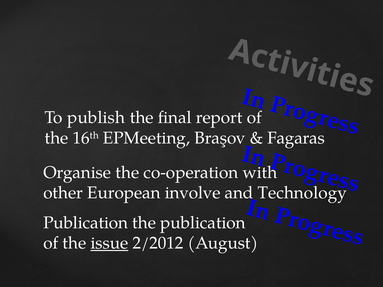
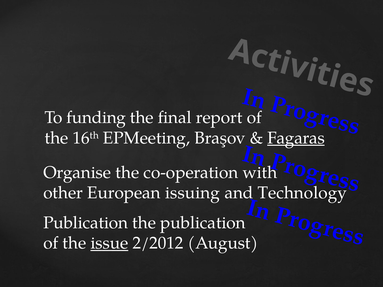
publish: publish -> funding (96, 118)
Fagaras underline: none -> present (296, 138)
involve: involve -> issuing (193, 193)
